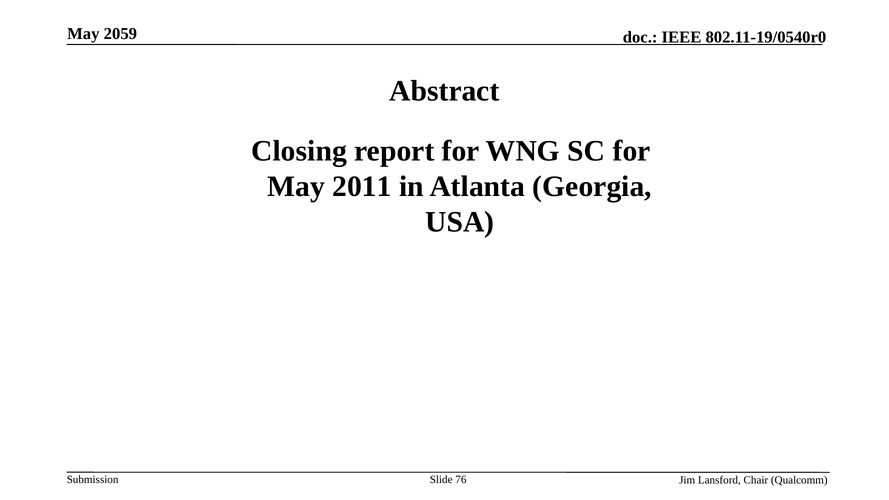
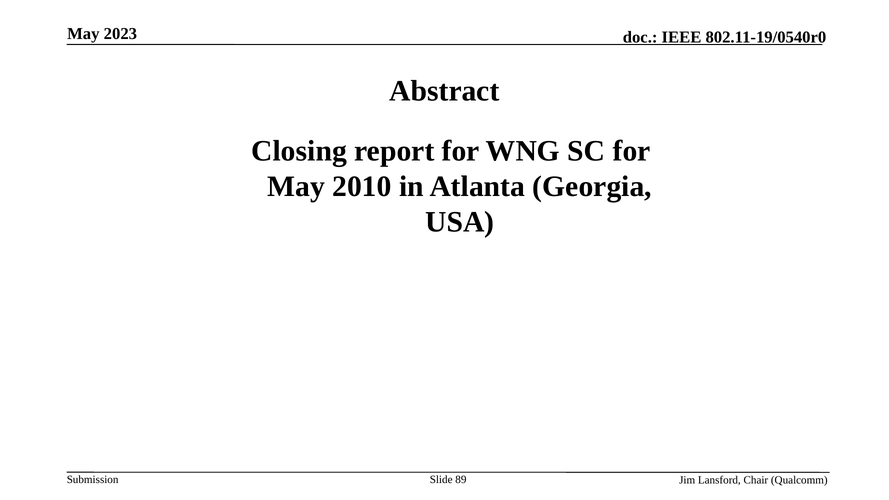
2059: 2059 -> 2023 (120, 34)
2011: 2011 -> 2010 (362, 187)
76: 76 -> 89 (461, 480)
